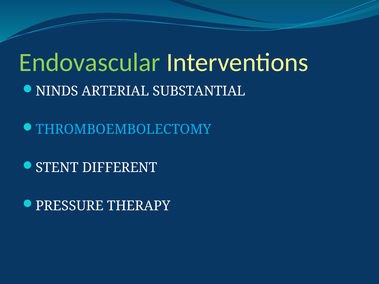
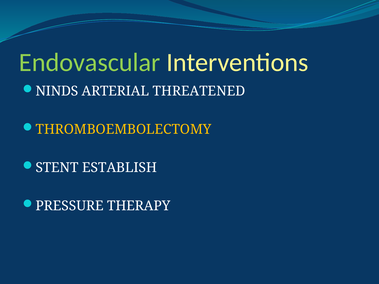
SUBSTANTIAL: SUBSTANTIAL -> THREATENED (199, 91)
THROMBOEMBOLECTOMY colour: light blue -> yellow (124, 130)
DIFFERENT: DIFFERENT -> ESTABLISH (120, 168)
